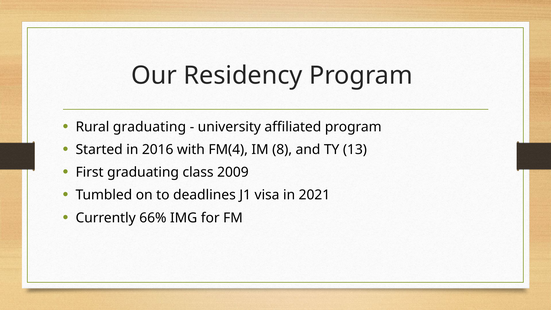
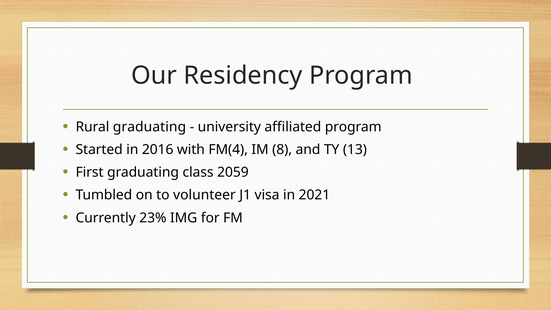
2009: 2009 -> 2059 (233, 172)
deadlines: deadlines -> volunteer (204, 195)
66%: 66% -> 23% (153, 218)
